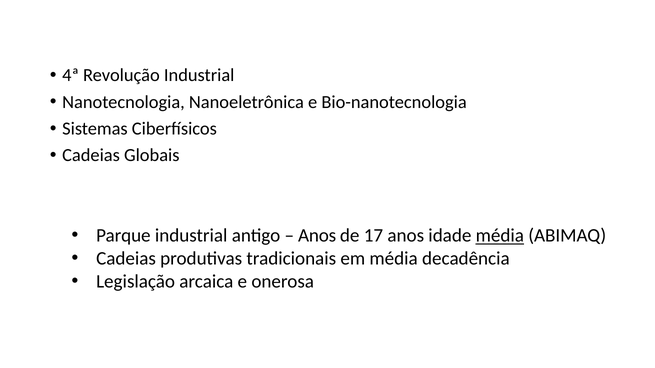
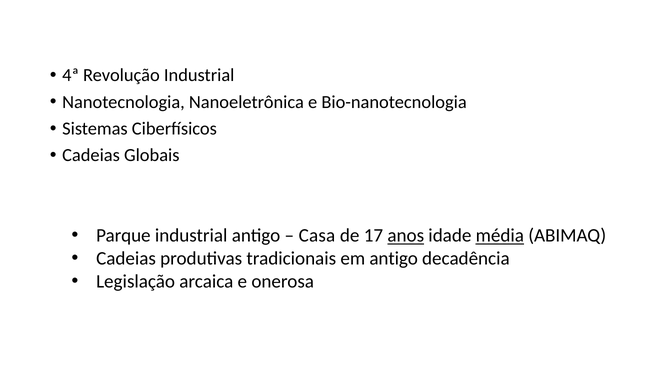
Anos: Anos -> Casa (317, 236)
anos underline: none -> present (406, 236)
em média: média -> antigo (394, 259)
